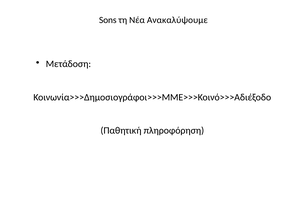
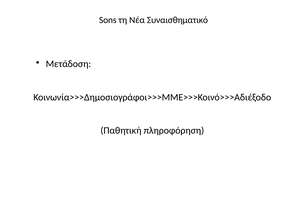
Ανακαλύψουμε: Ανακαλύψουμε -> Συναισθηματικό (177, 20)
